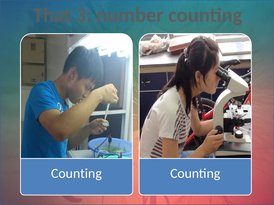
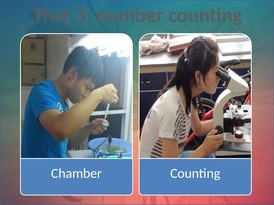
Counting: Counting -> Chamber (77, 174)
